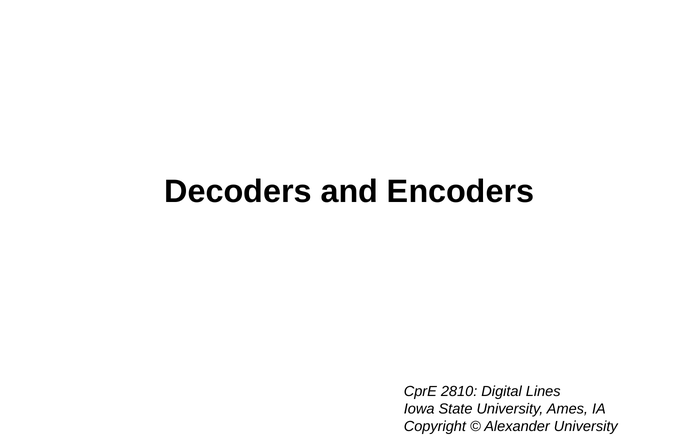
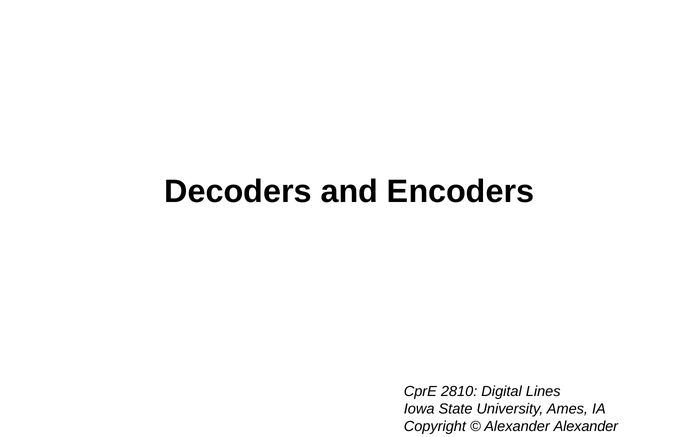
Alexander University: University -> Alexander (586, 426)
